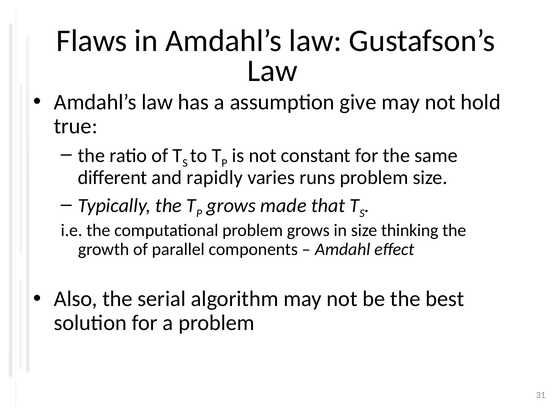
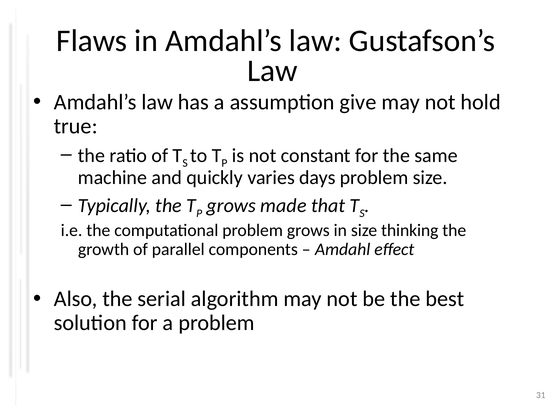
different: different -> machine (112, 178)
rapidly: rapidly -> quickly (215, 178)
runs: runs -> days (317, 178)
